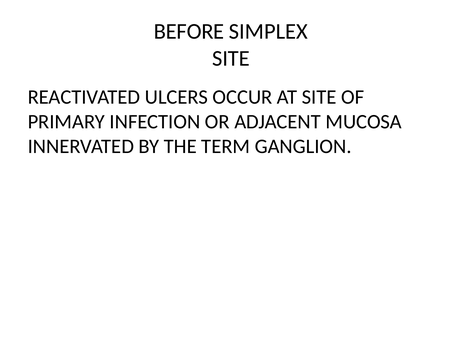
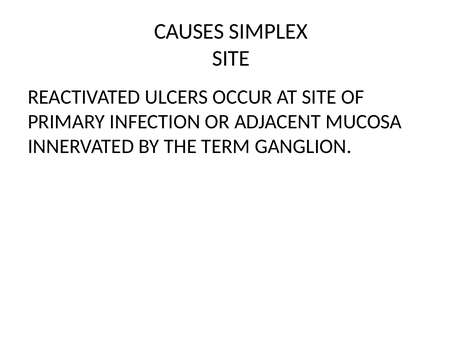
BEFORE: BEFORE -> CAUSES (189, 31)
